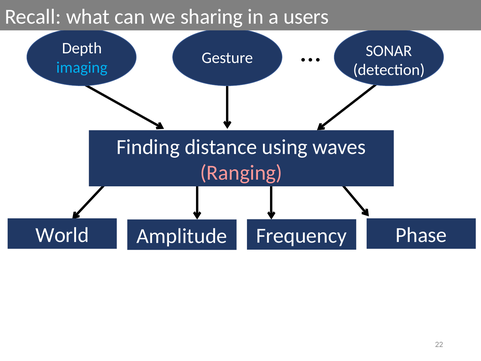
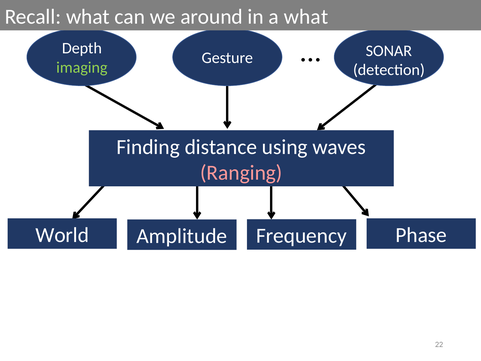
sharing: sharing -> around (212, 17)
a users: users -> what (306, 17)
imaging colour: light blue -> light green (82, 67)
